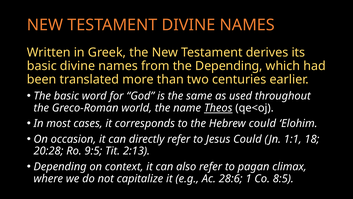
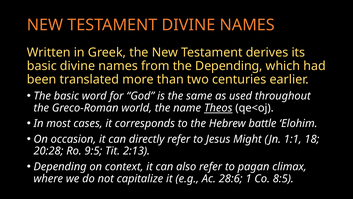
Hebrew could: could -> battle (262, 123)
Jesus Could: Could -> Might (247, 139)
